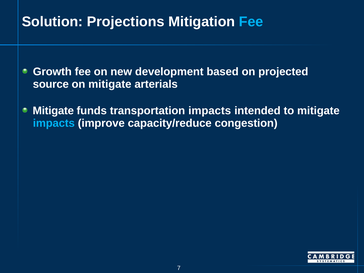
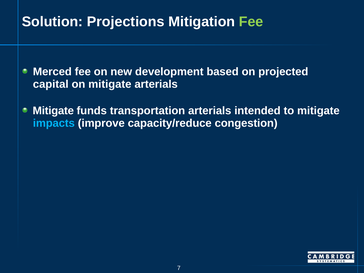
Fee colour: light blue -> light green (251, 22)
Growth: Growth -> Merced (52, 72)
source: source -> capital (51, 84)
transportation impacts: impacts -> arterials (210, 111)
